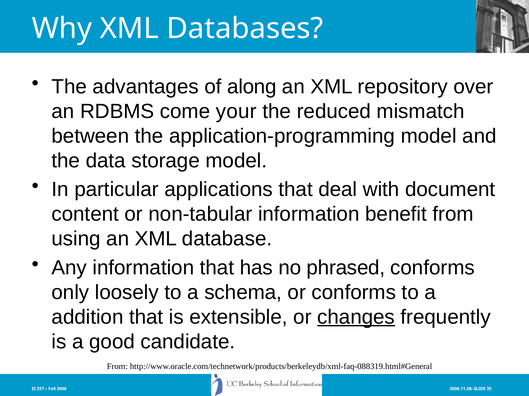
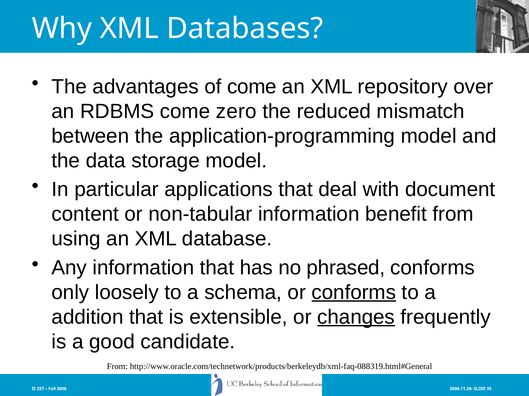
of along: along -> come (252, 87)
your: your -> zero (236, 112)
conforms underline: none -> present (354, 293)
